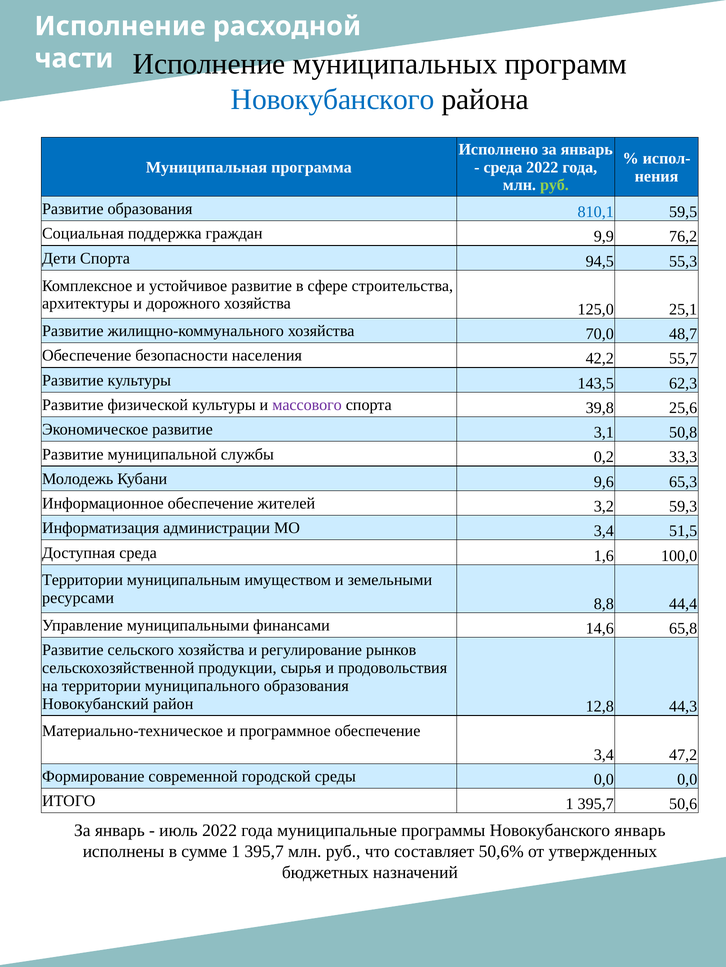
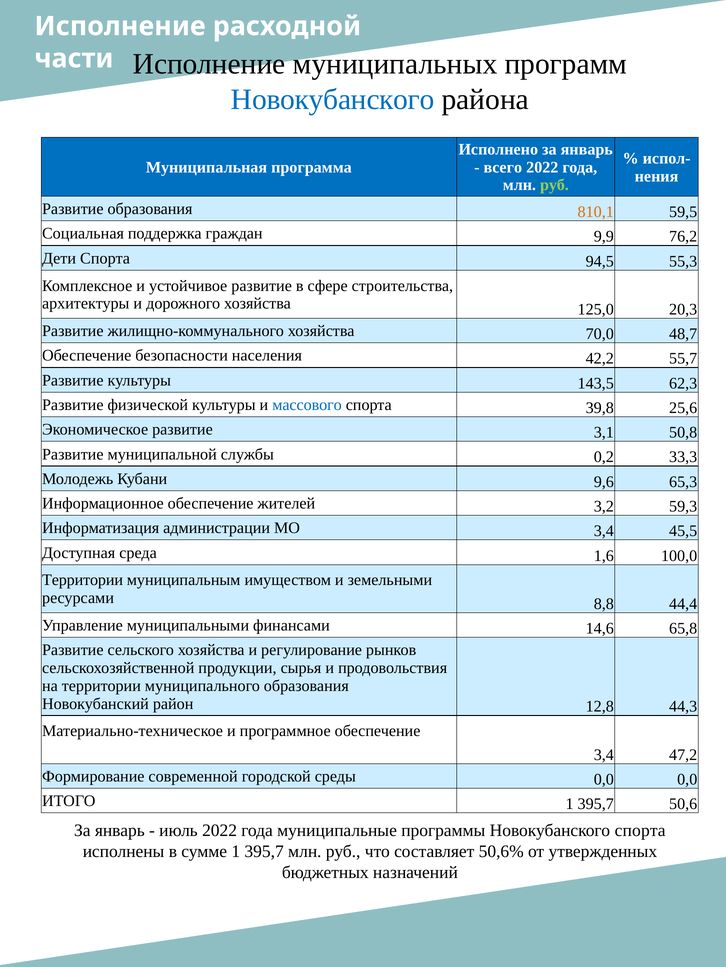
среда: среда -> всего (503, 167)
810,1 colour: blue -> orange (596, 212)
25,1: 25,1 -> 20,3 (683, 310)
массового colour: purple -> blue (307, 405)
51,5: 51,5 -> 45,5 (683, 532)
Новокубанского январь: январь -> спорта (640, 831)
